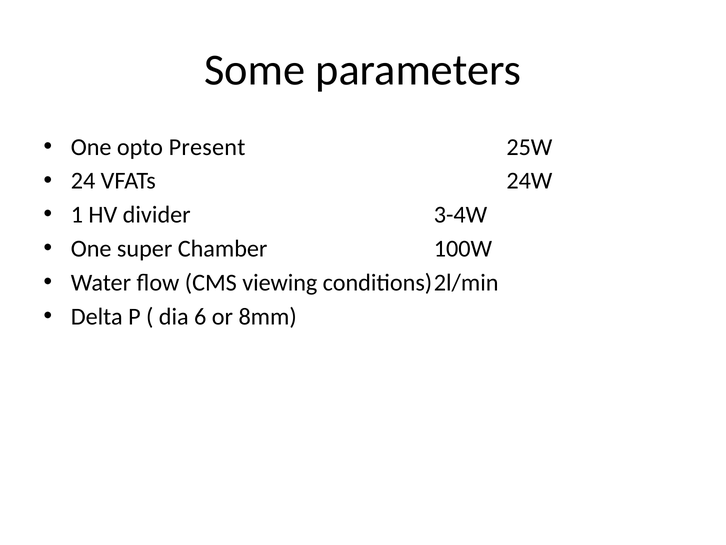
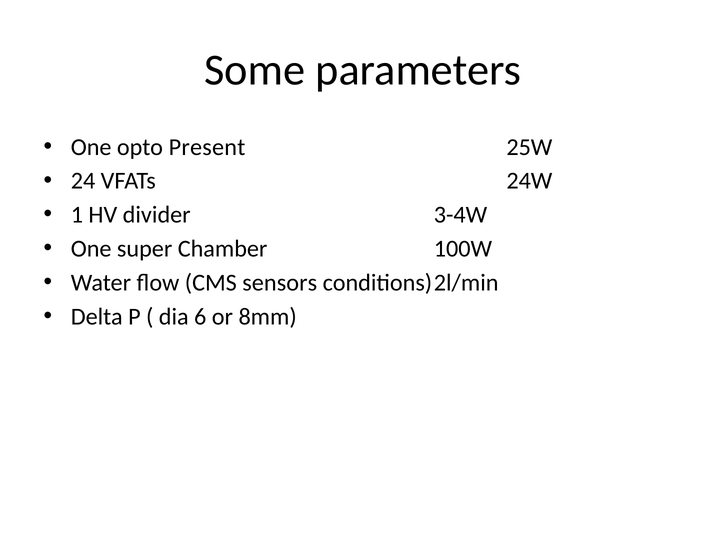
viewing: viewing -> sensors (280, 282)
